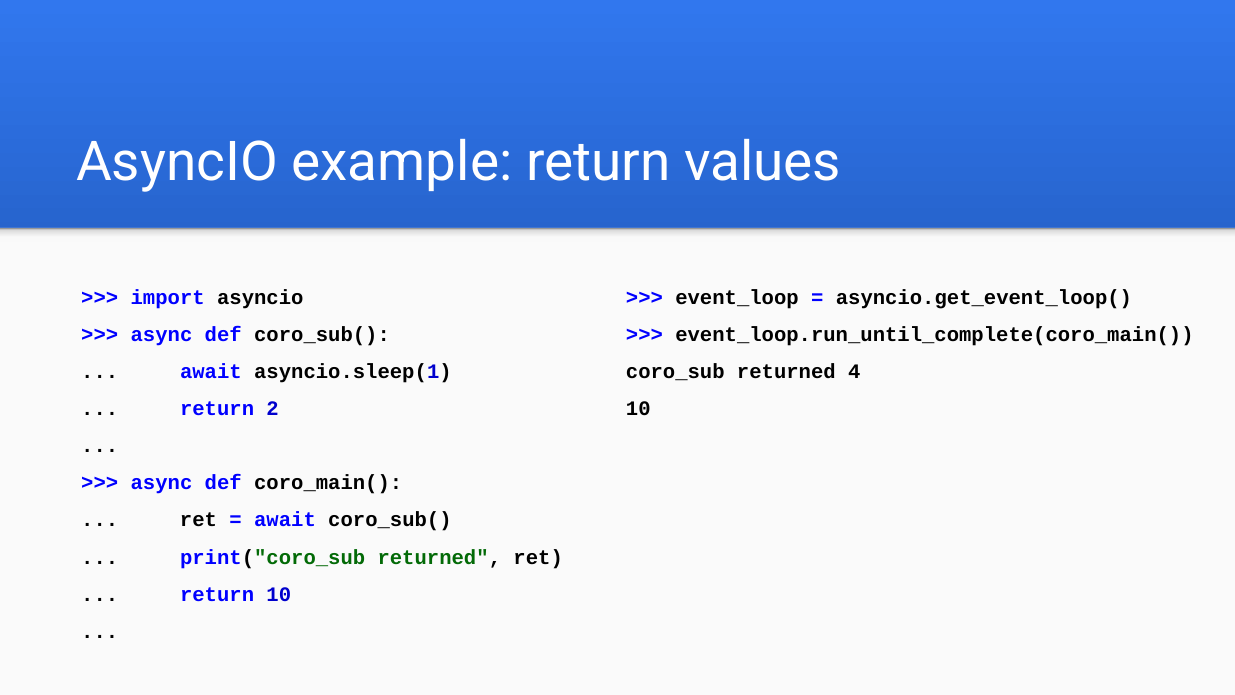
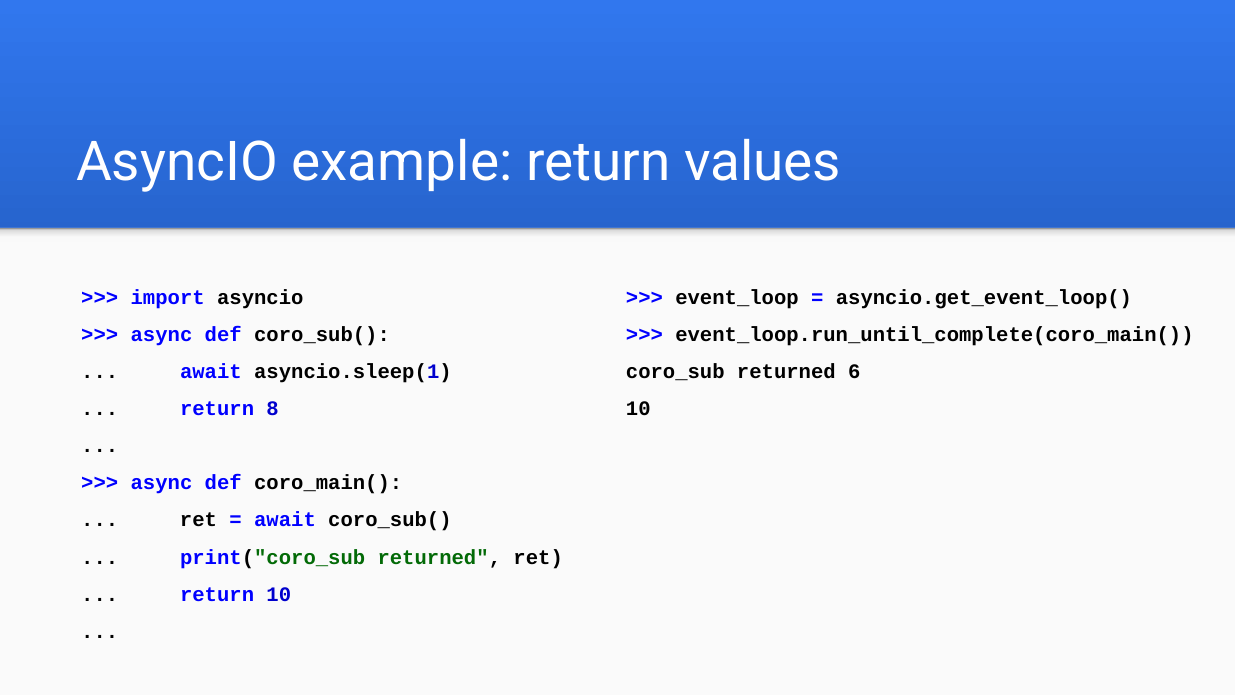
4: 4 -> 6 (854, 372)
2: 2 -> 8 (273, 409)
